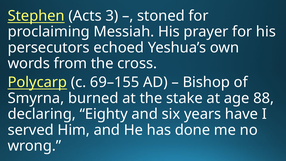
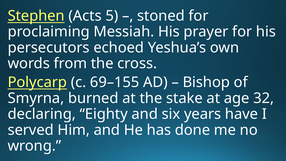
3: 3 -> 5 (112, 16)
88: 88 -> 32 (264, 98)
